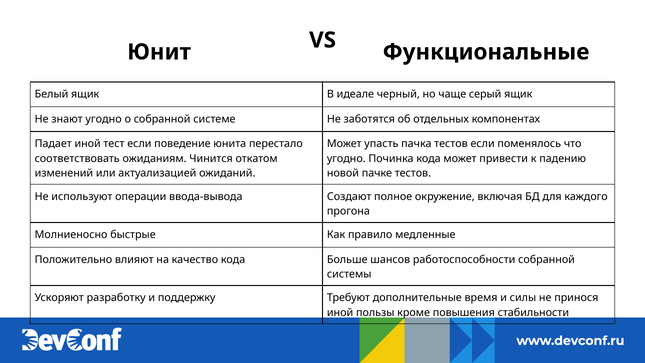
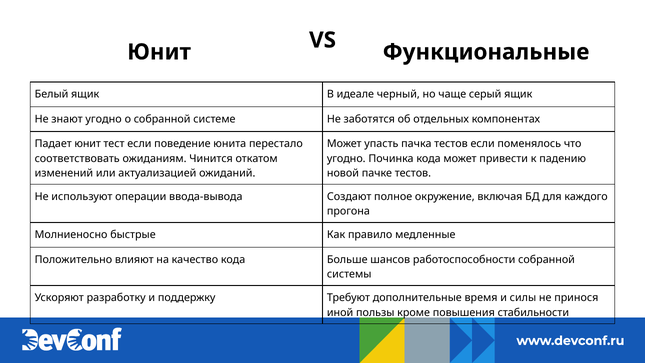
Падает иной: иной -> юнит (88, 144)
